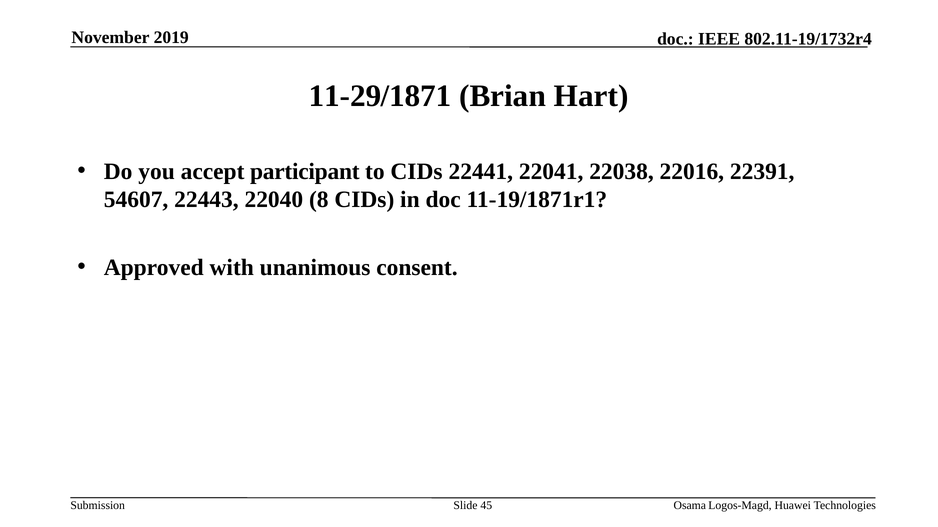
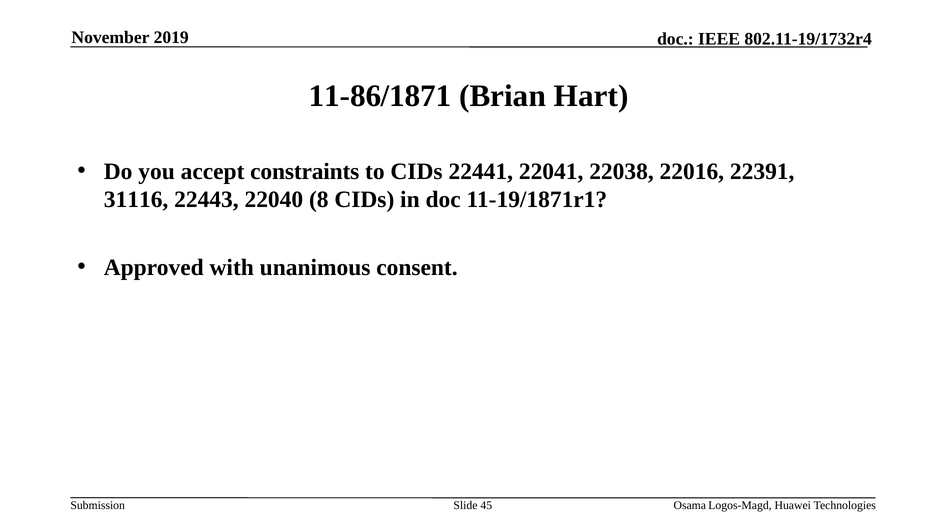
11-29/1871: 11-29/1871 -> 11-86/1871 (380, 96)
participant: participant -> constraints (305, 172)
54607: 54607 -> 31116 (136, 200)
